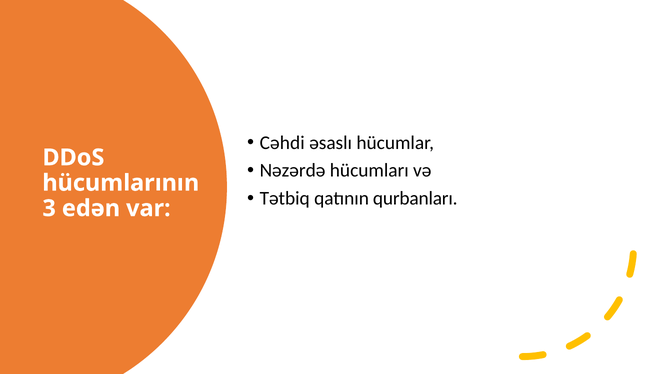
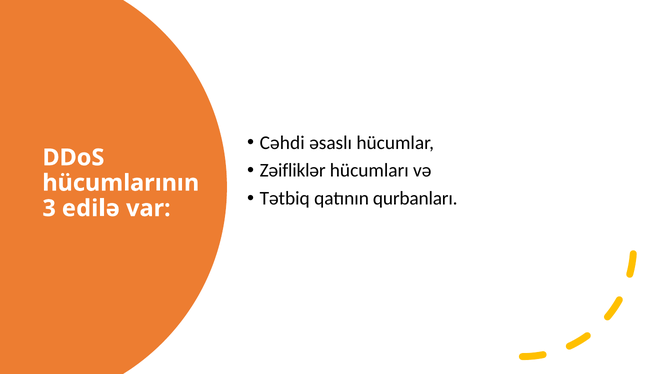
Nəzərdə: Nəzərdə -> Zəifliklər (293, 170)
edən: edən -> edilə (91, 208)
